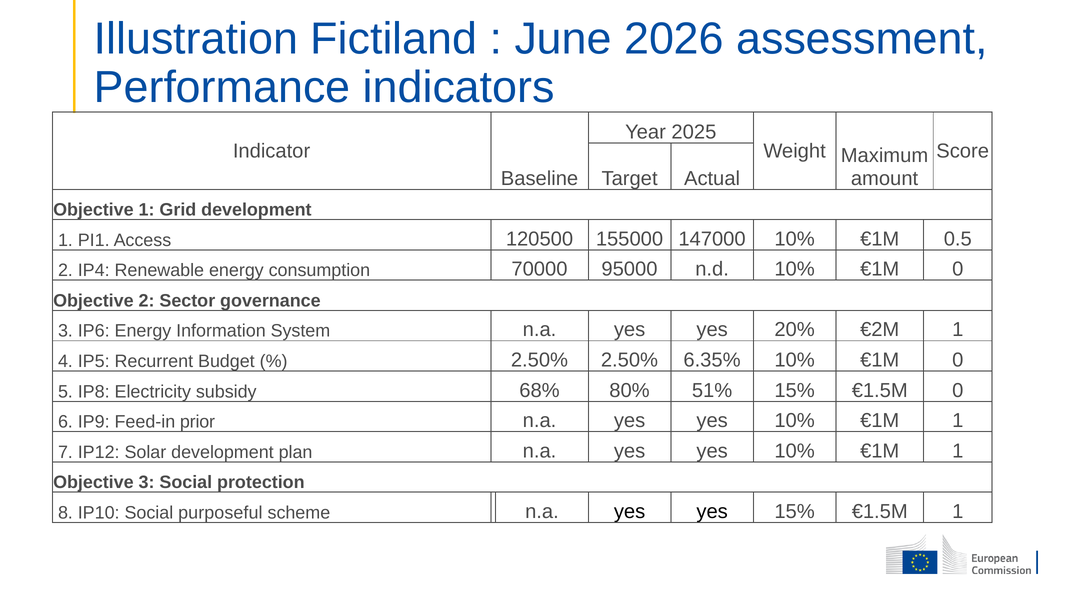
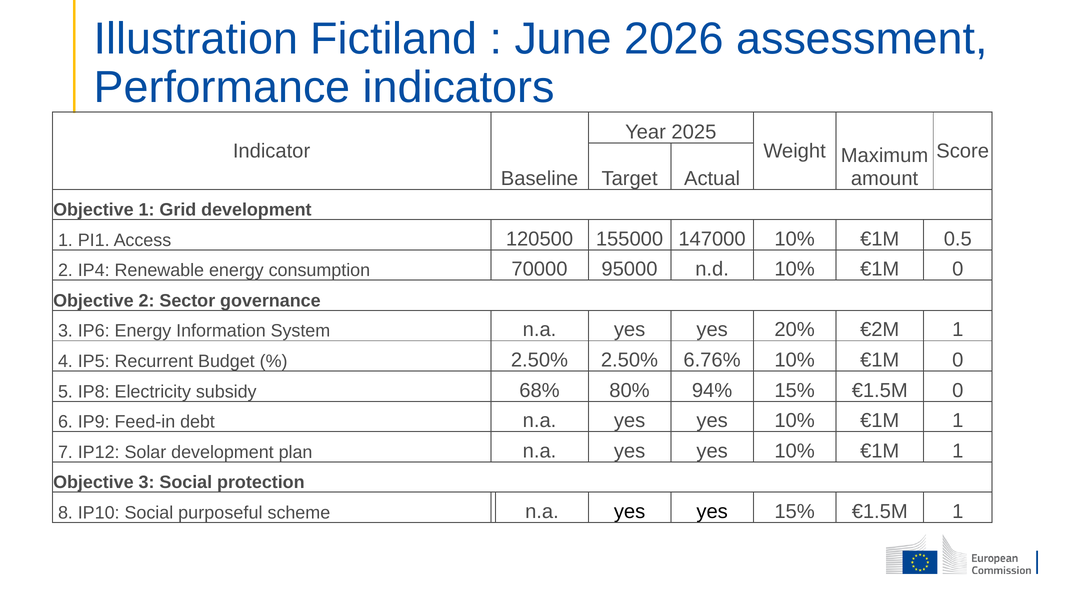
6.35%: 6.35% -> 6.76% (712, 360)
51%: 51% -> 94% (712, 390)
prior: prior -> debt (197, 422)
